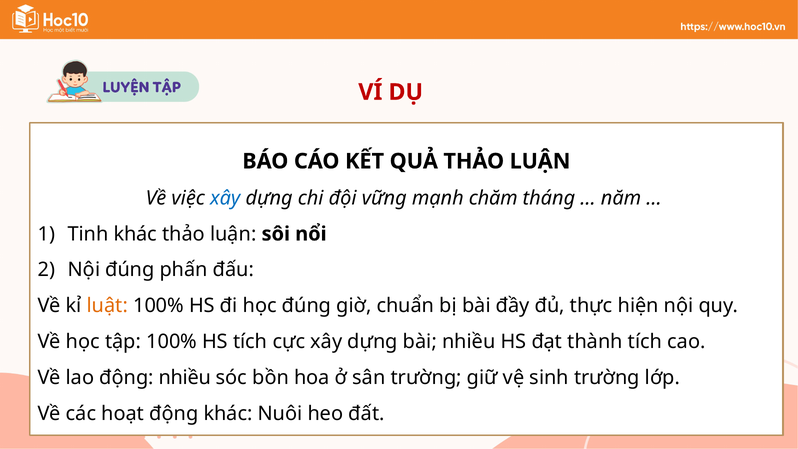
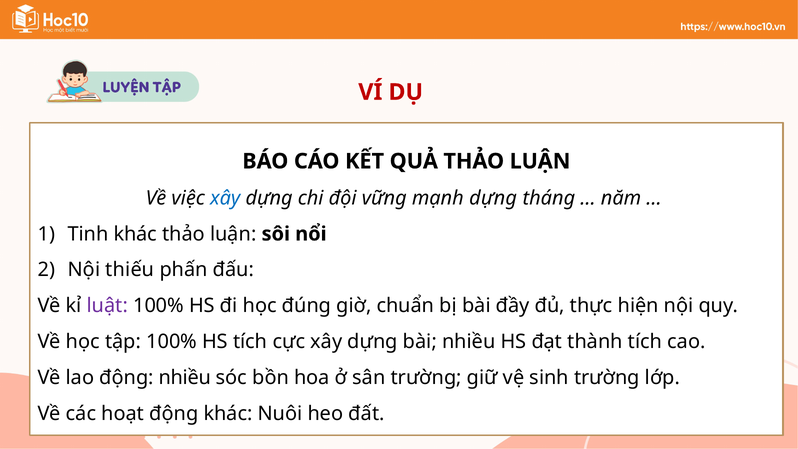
mạnh chăm: chăm -> dựng (493, 198)
Nội đúng: đúng -> thiếu (130, 270)
luật colour: orange -> purple (107, 306)
